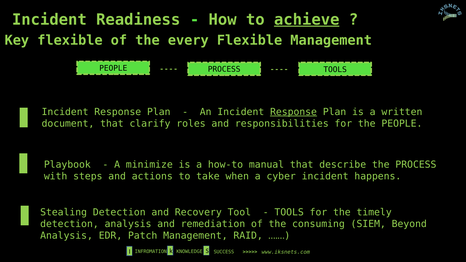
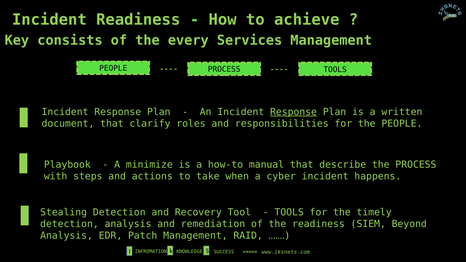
achieve underline: present -> none (307, 20)
Key flexible: flexible -> consists (70, 41)
every Flexible: Flexible -> Services (250, 41)
the consuming: consuming -> readiness (318, 224)
